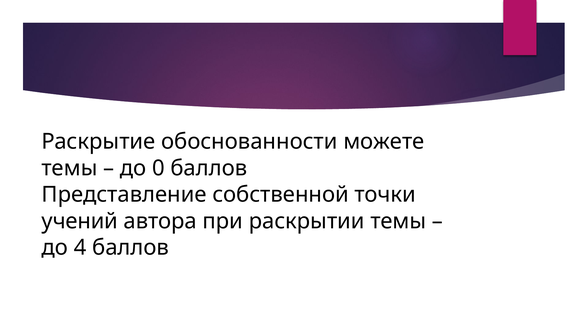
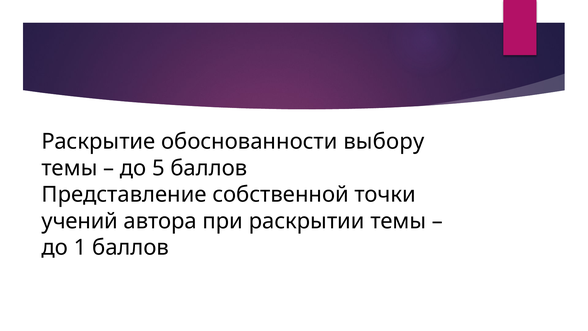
можете: можете -> выбору (384, 142)
0: 0 -> 5 (158, 168)
4: 4 -> 1 (80, 247)
